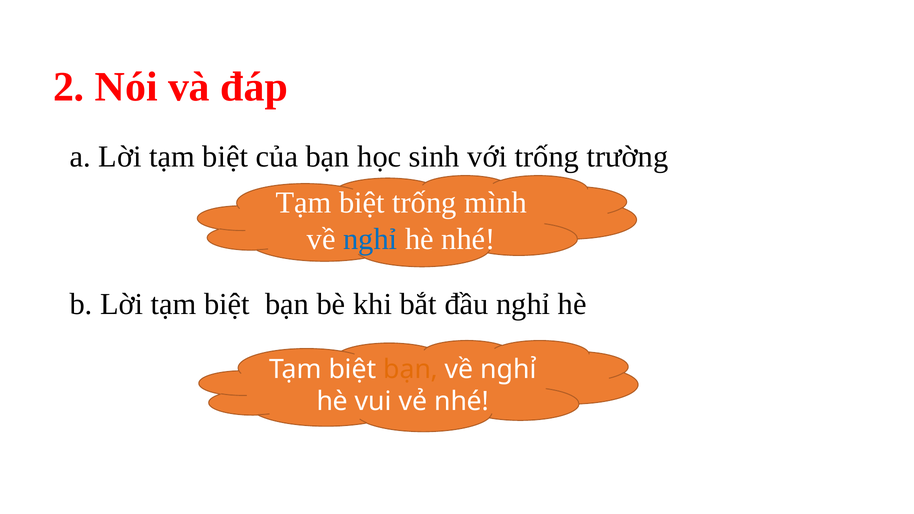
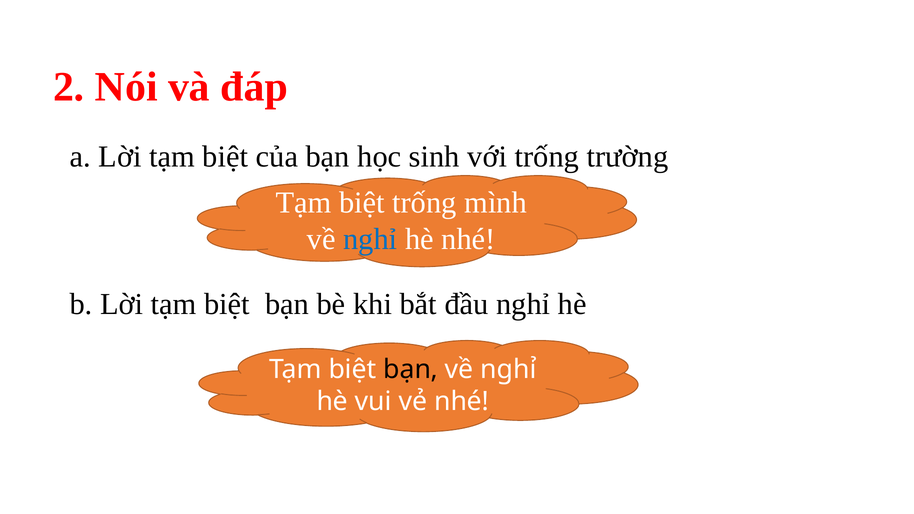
bạn colour: orange -> black (411, 370)
